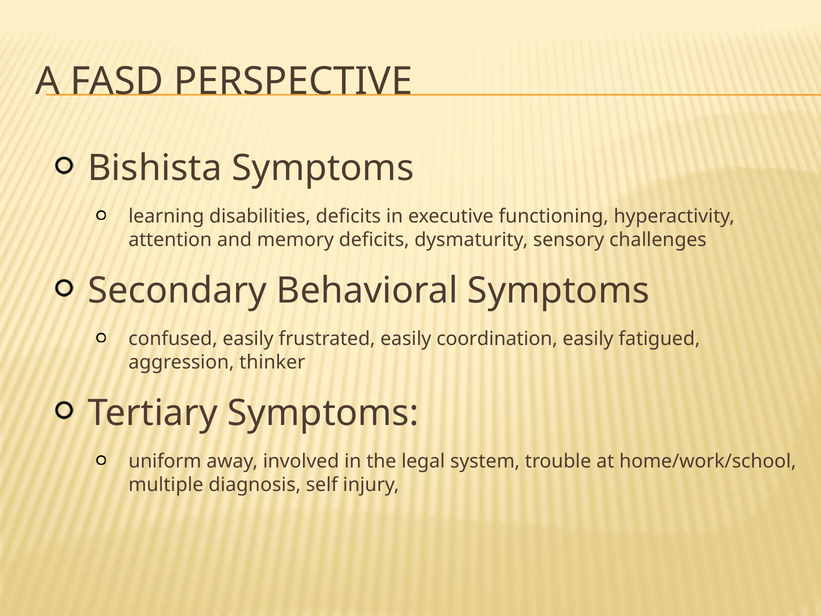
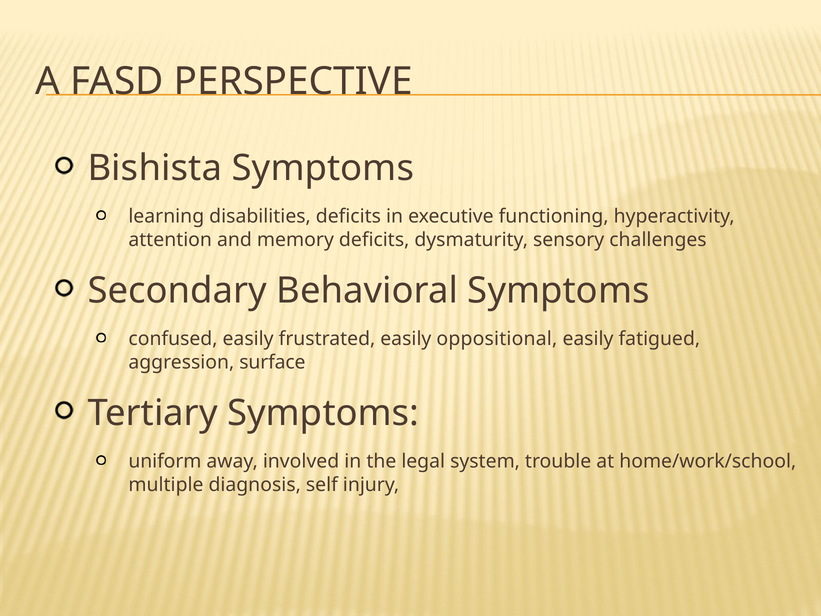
coordination: coordination -> oppositional (497, 339)
thinker: thinker -> surface (272, 362)
